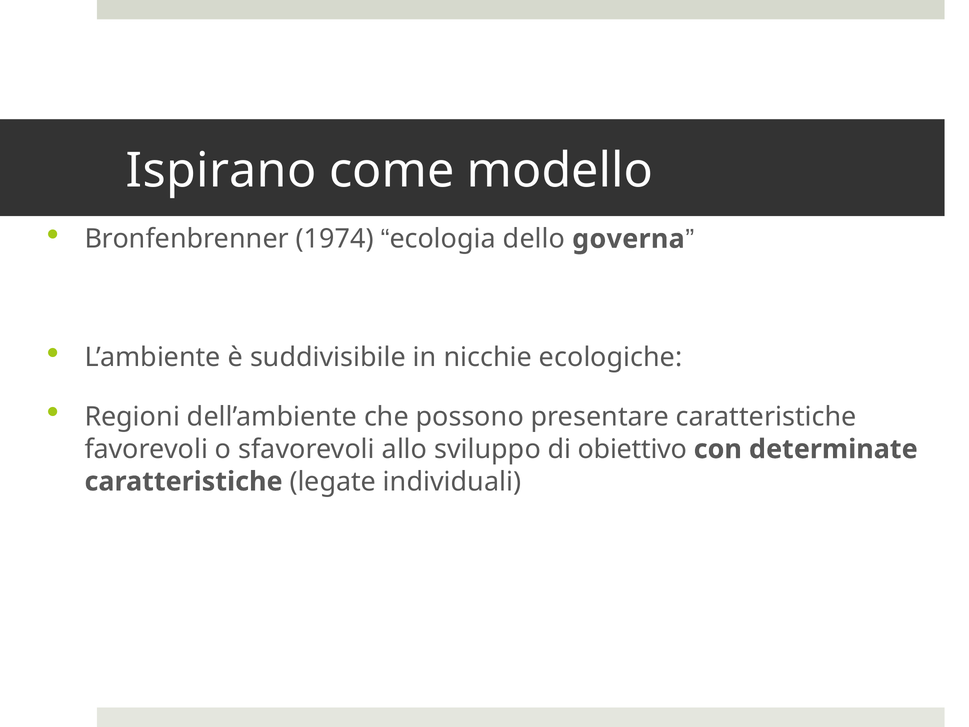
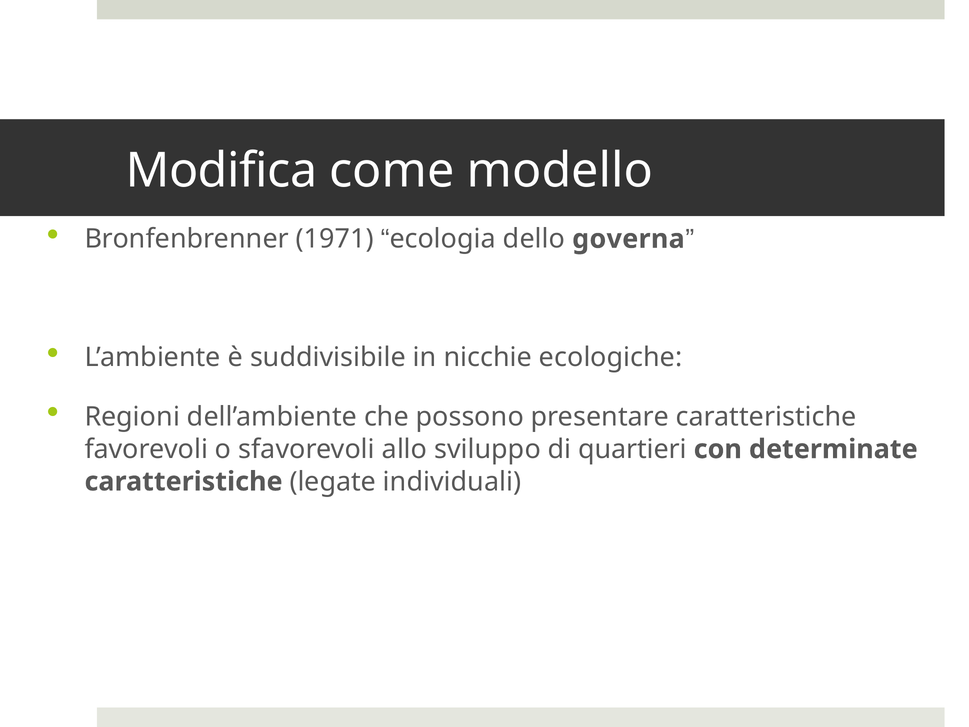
Ispirano: Ispirano -> Modifica (222, 171)
1974: 1974 -> 1971 (335, 239)
obiettivo: obiettivo -> quartieri (632, 449)
